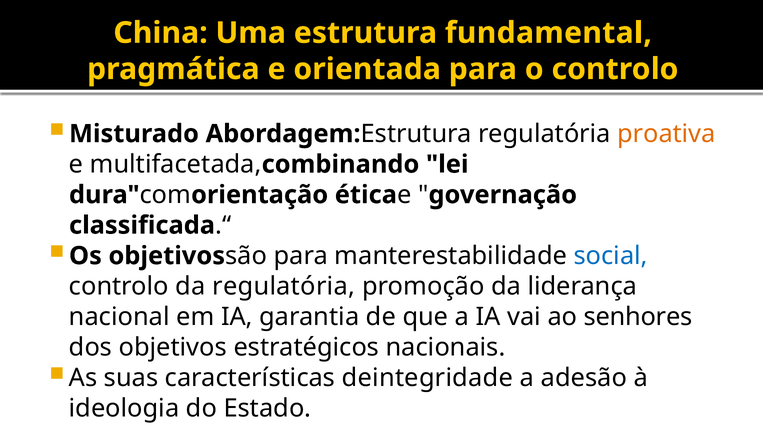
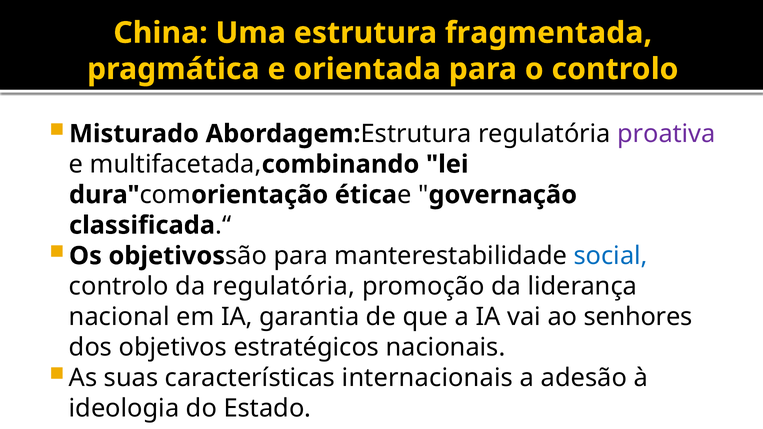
fundamental: fundamental -> fragmentada (548, 33)
proativa colour: orange -> purple (666, 134)
deintegridade: deintegridade -> internacionais (427, 378)
